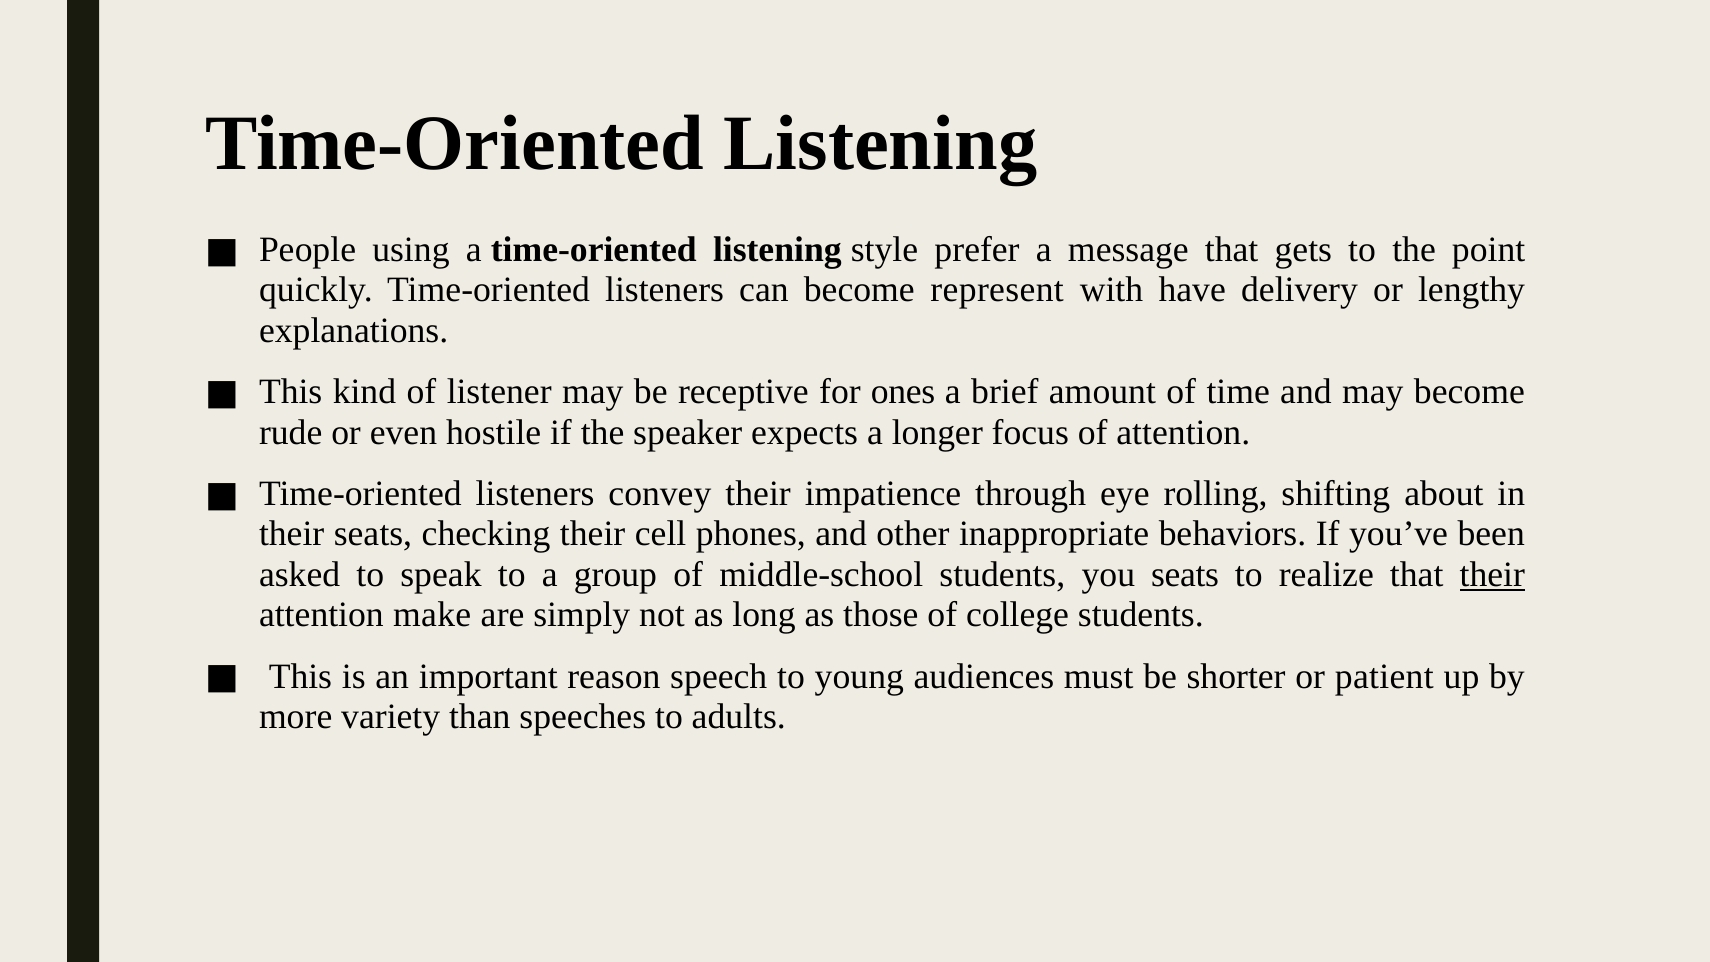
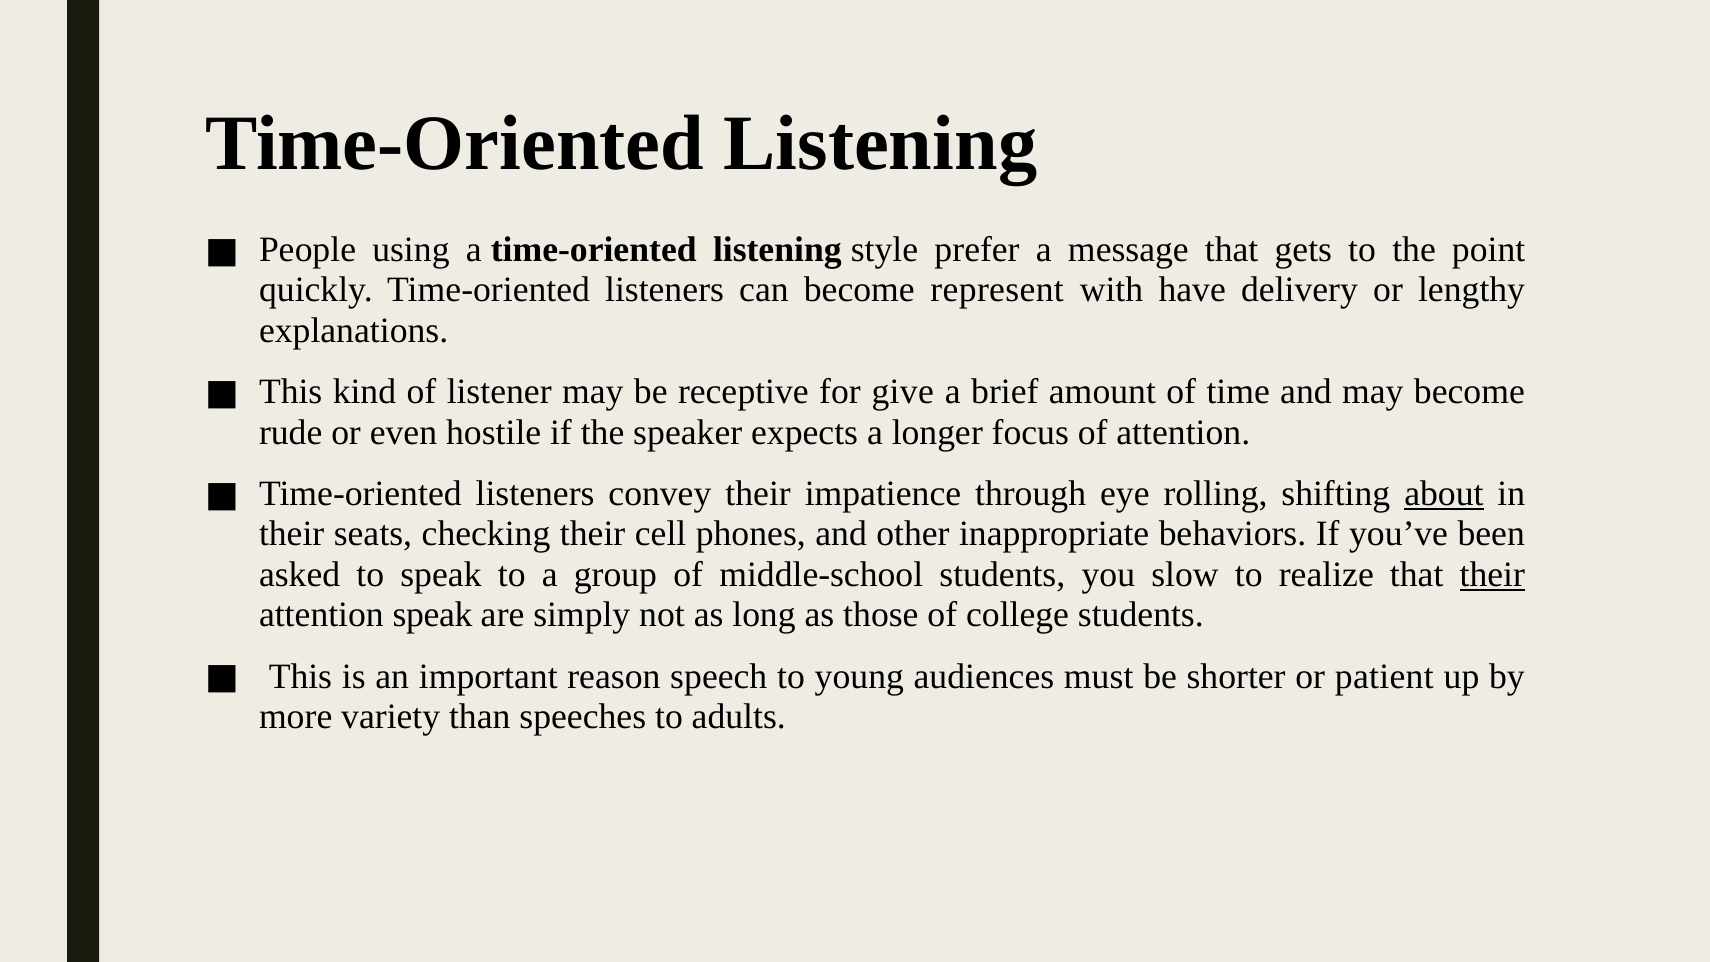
ones: ones -> give (903, 392)
about underline: none -> present (1444, 494)
you seats: seats -> slow (1185, 574)
attention make: make -> speak (433, 615)
